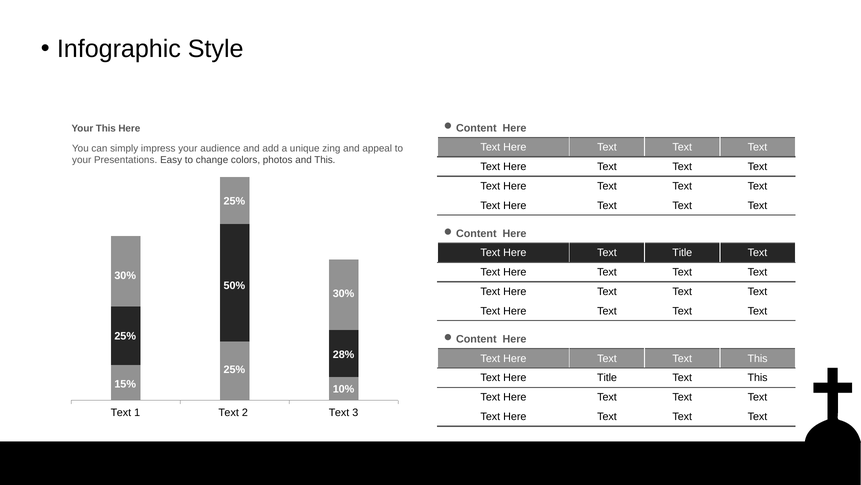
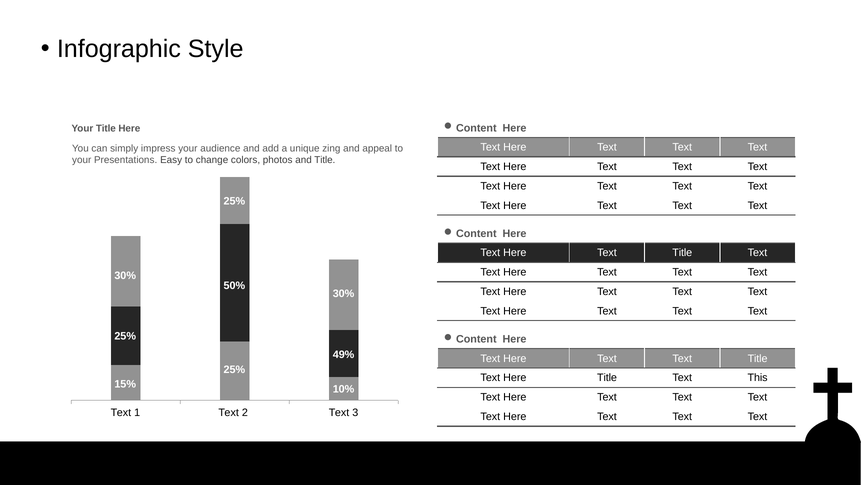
Your This: This -> Title (106, 128)
and This: This -> Title (325, 160)
28%: 28% -> 49% (344, 354)
Text Text This: This -> Title (758, 358)
